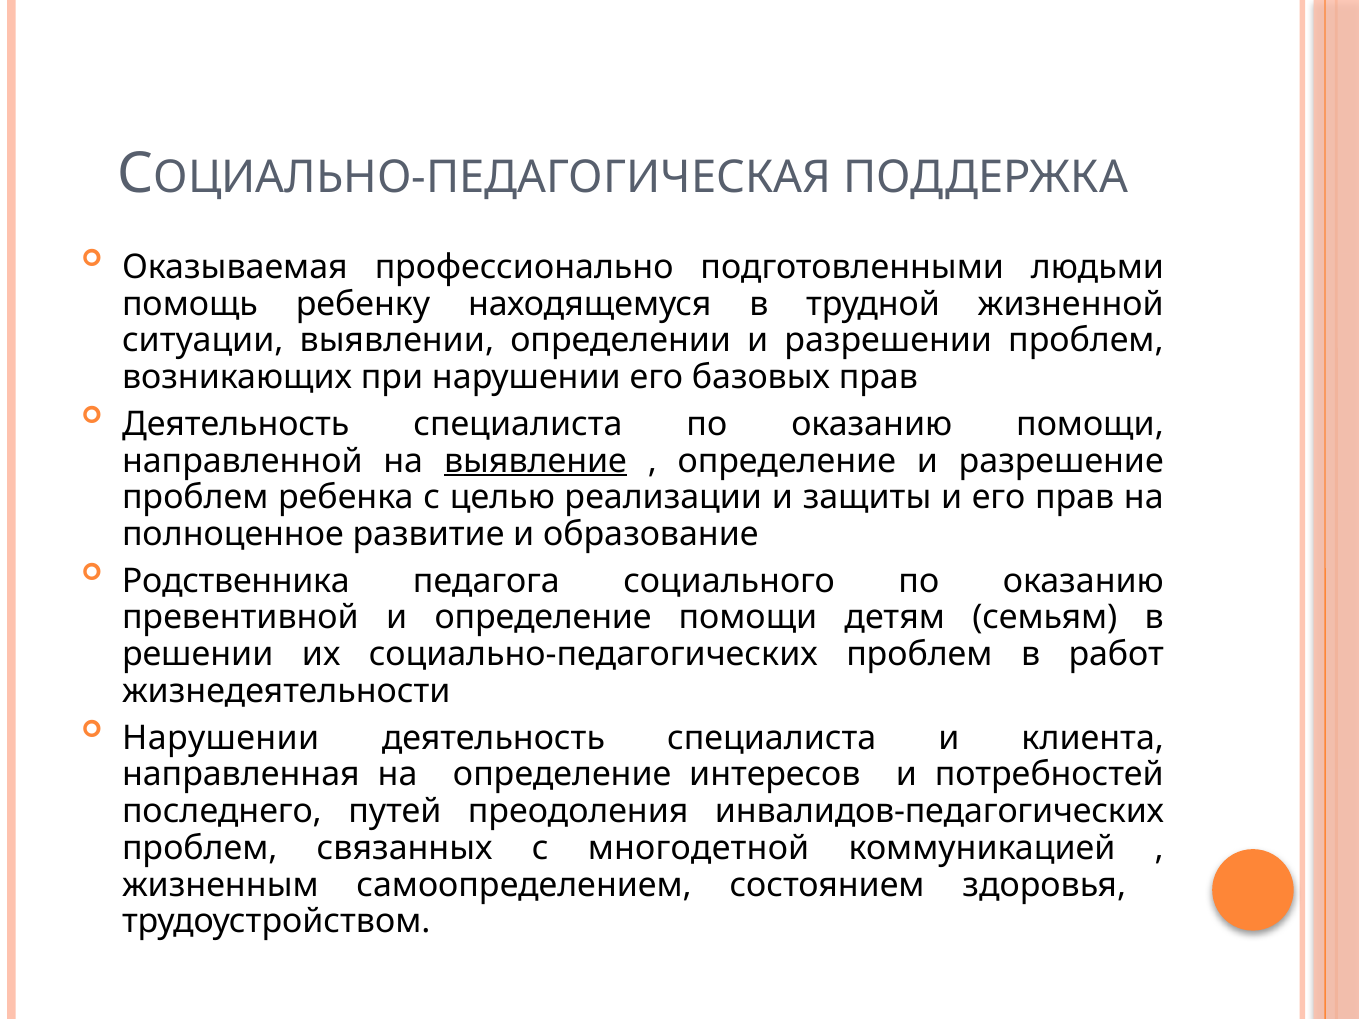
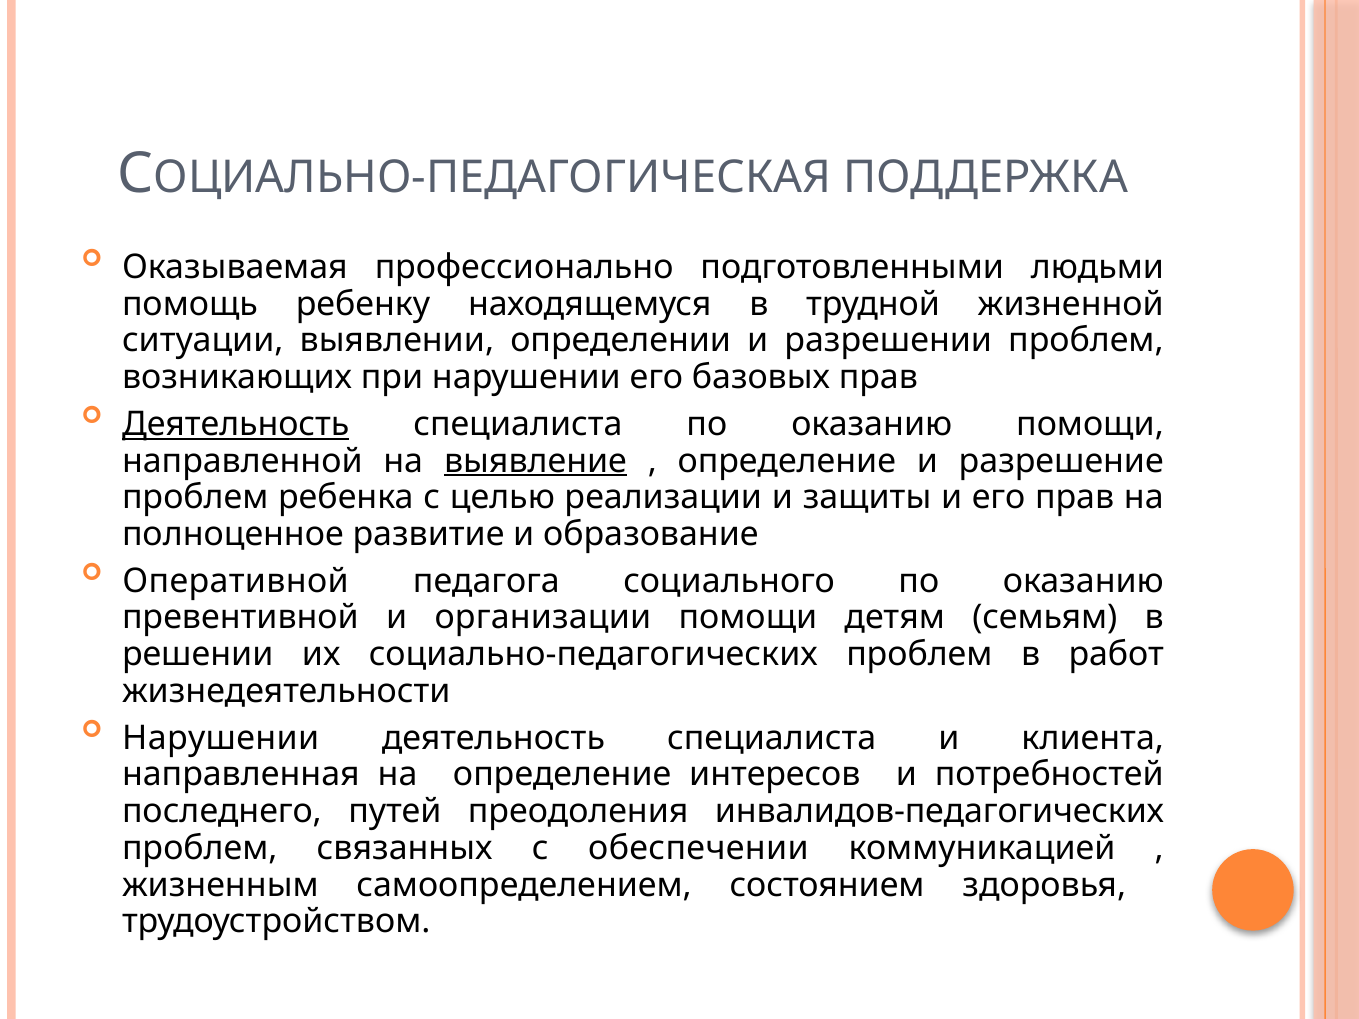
Деятельность underline: none -> present (236, 424)
Родственника: Родственника -> Оперативной (236, 581)
и определение: определение -> организации (543, 618)
многодетной: многодетной -> обеспечении (698, 848)
